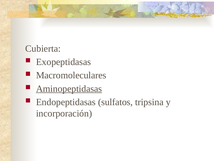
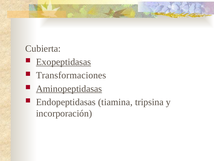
Exopeptidasas underline: none -> present (63, 62)
Macromoleculares: Macromoleculares -> Transformaciones (71, 75)
sulfatos: sulfatos -> tiamina (115, 102)
